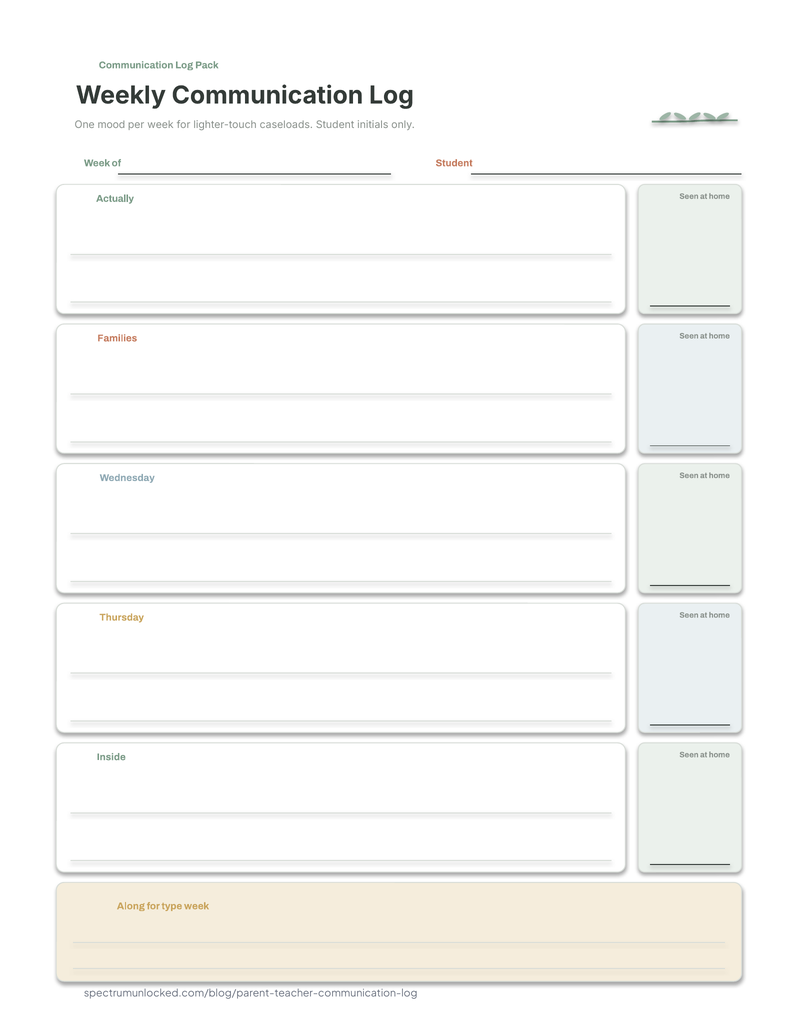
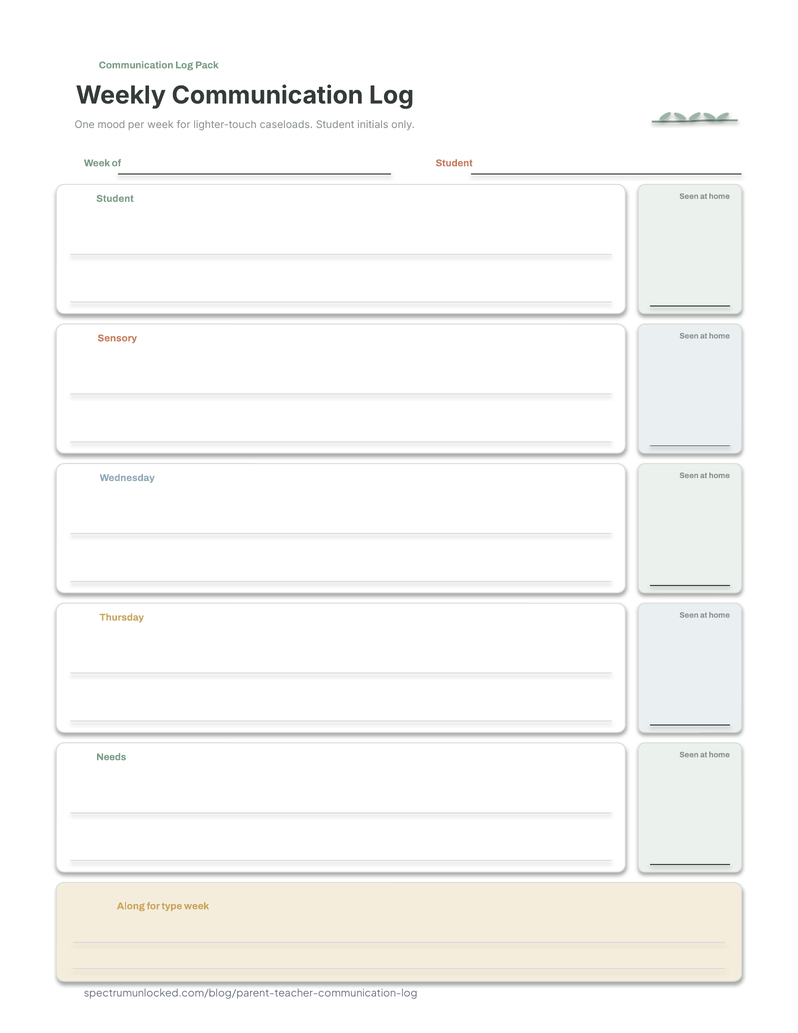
Actually: Actually -> Student (115, 199)
Families: Families -> Sensory (117, 338)
Inside: Inside -> Needs (111, 757)
